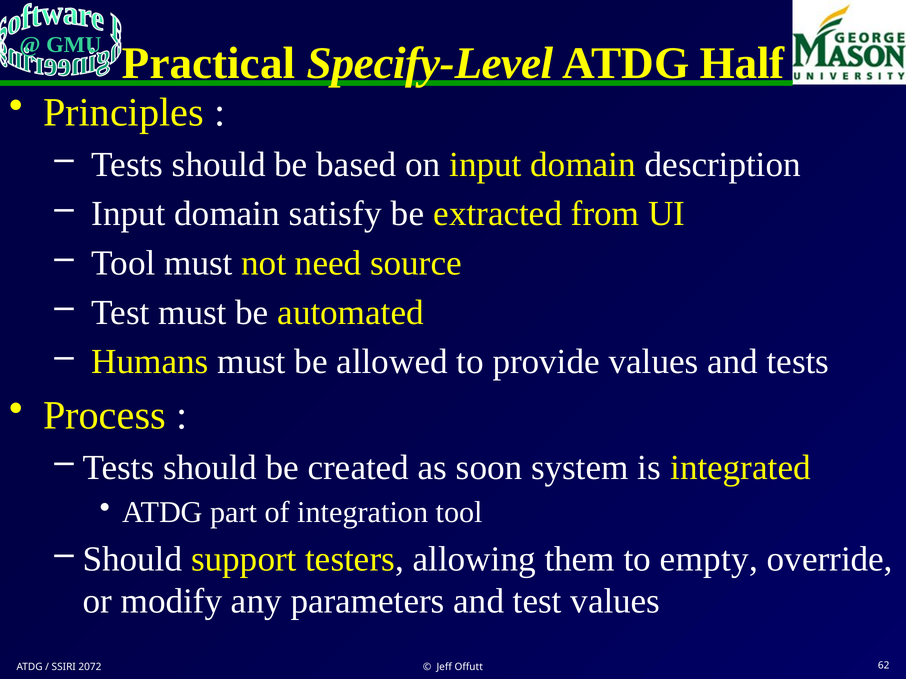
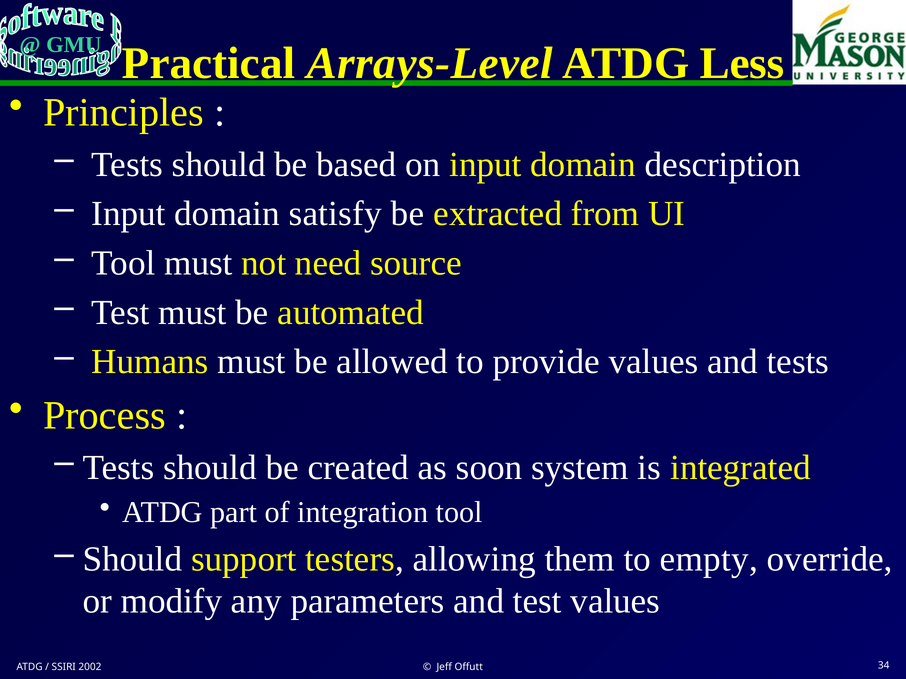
Specify-Level: Specify-Level -> Arrays-Level (430, 64)
Half: Half -> Less (742, 64)
2072: 2072 -> 2002 (90, 668)
62: 62 -> 34 (884, 666)
